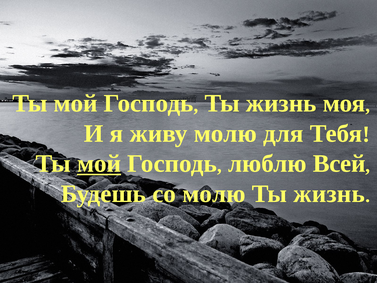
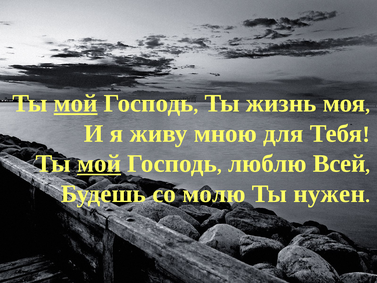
мой underline: none -> present (76, 103)
живу молю: молю -> мною (225, 133)
жизнь: жизнь -> нужен (329, 194)
